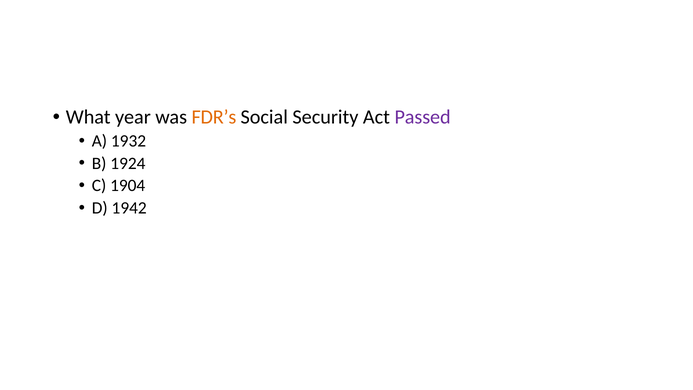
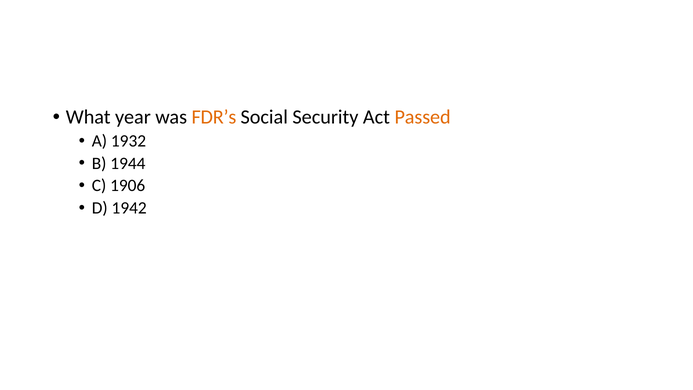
Passed colour: purple -> orange (423, 117)
1924: 1924 -> 1944 (128, 163)
1904: 1904 -> 1906 (128, 186)
